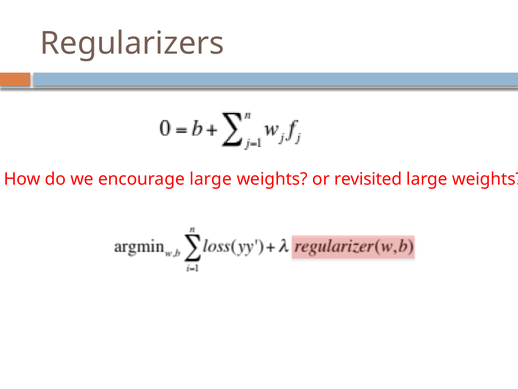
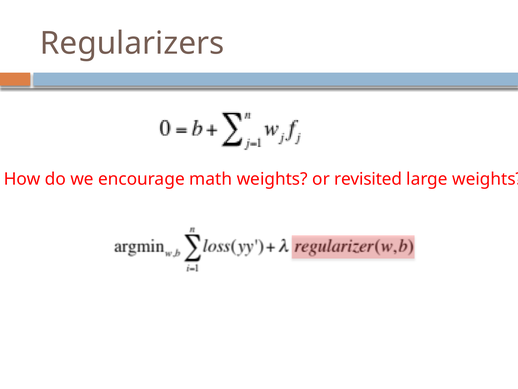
encourage large: large -> math (211, 179)
